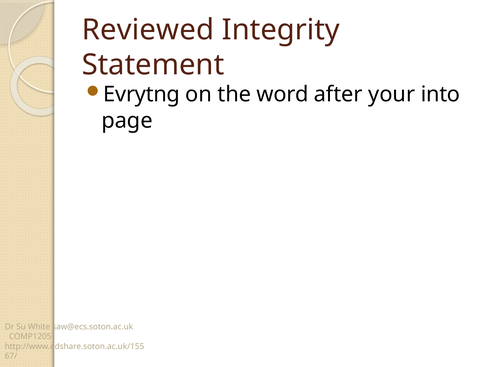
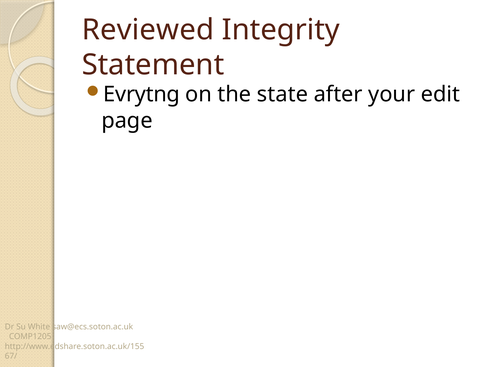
word: word -> state (282, 95)
into: into -> edit (440, 95)
